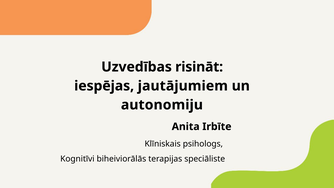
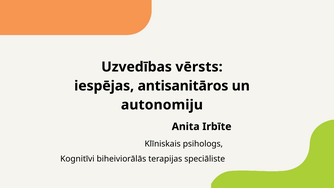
risināt: risināt -> vērsts (199, 67)
jautājumiem: jautājumiem -> antisanitāros (183, 86)
